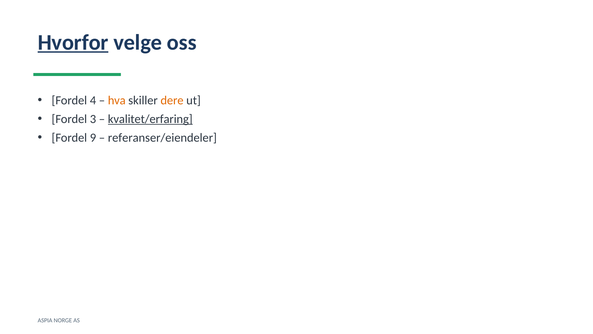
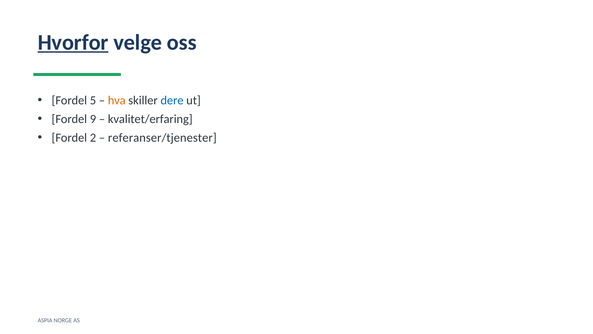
4: 4 -> 5 (93, 100)
dere colour: orange -> blue (172, 100)
3: 3 -> 9 (93, 119)
kvalitet/erfaring underline: present -> none (150, 119)
9: 9 -> 2 (93, 138)
referanser/eiendeler: referanser/eiendeler -> referanser/tjenester (162, 138)
